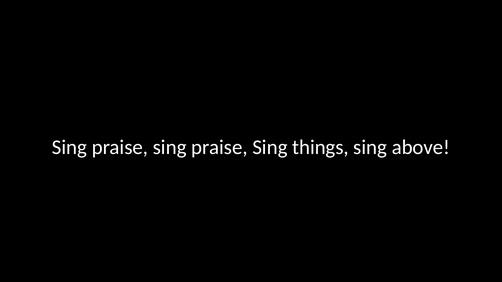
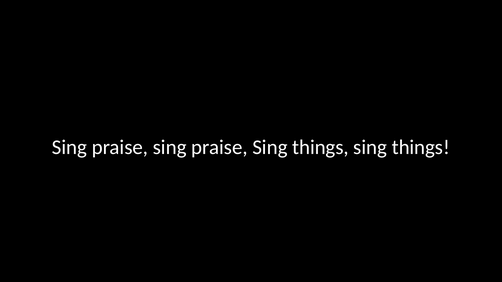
above: above -> things (421, 147)
